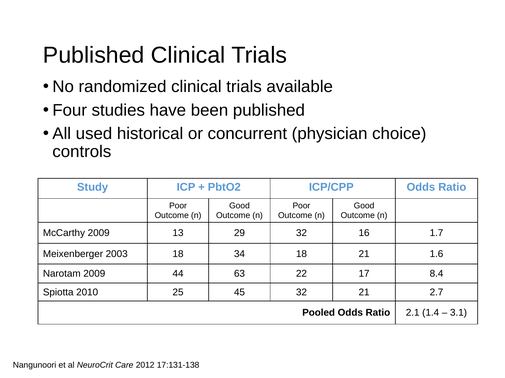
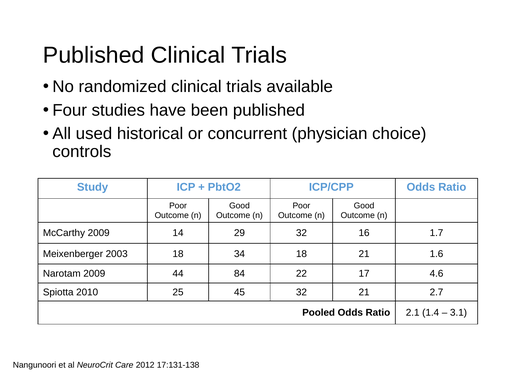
13: 13 -> 14 (178, 234)
63: 63 -> 84 (239, 274)
8.4: 8.4 -> 4.6 (436, 274)
